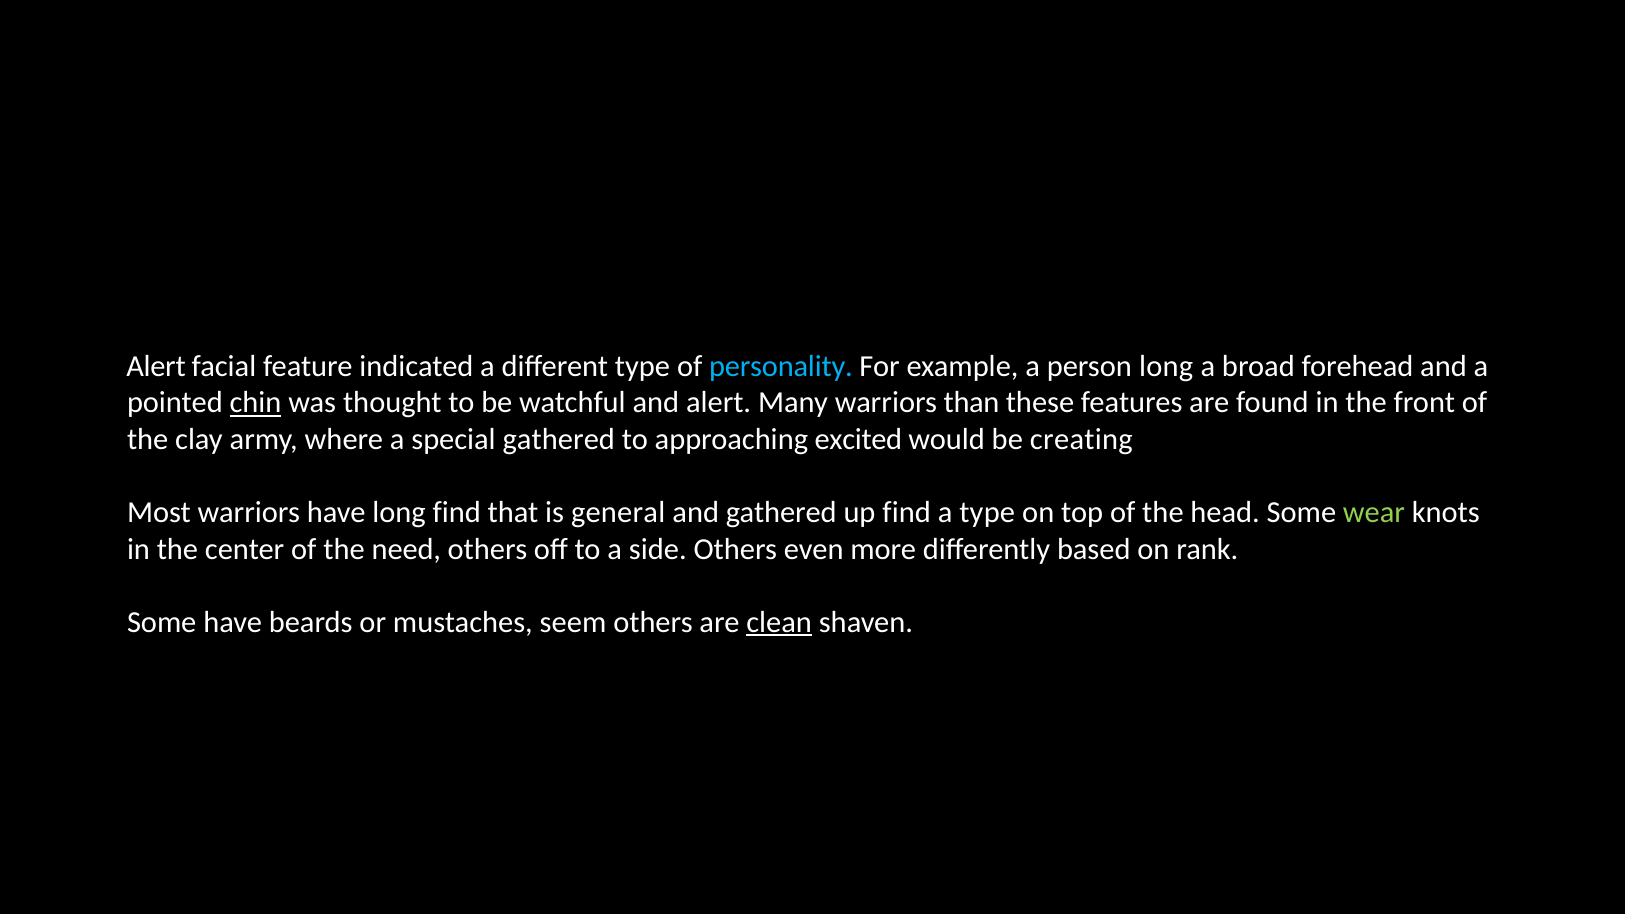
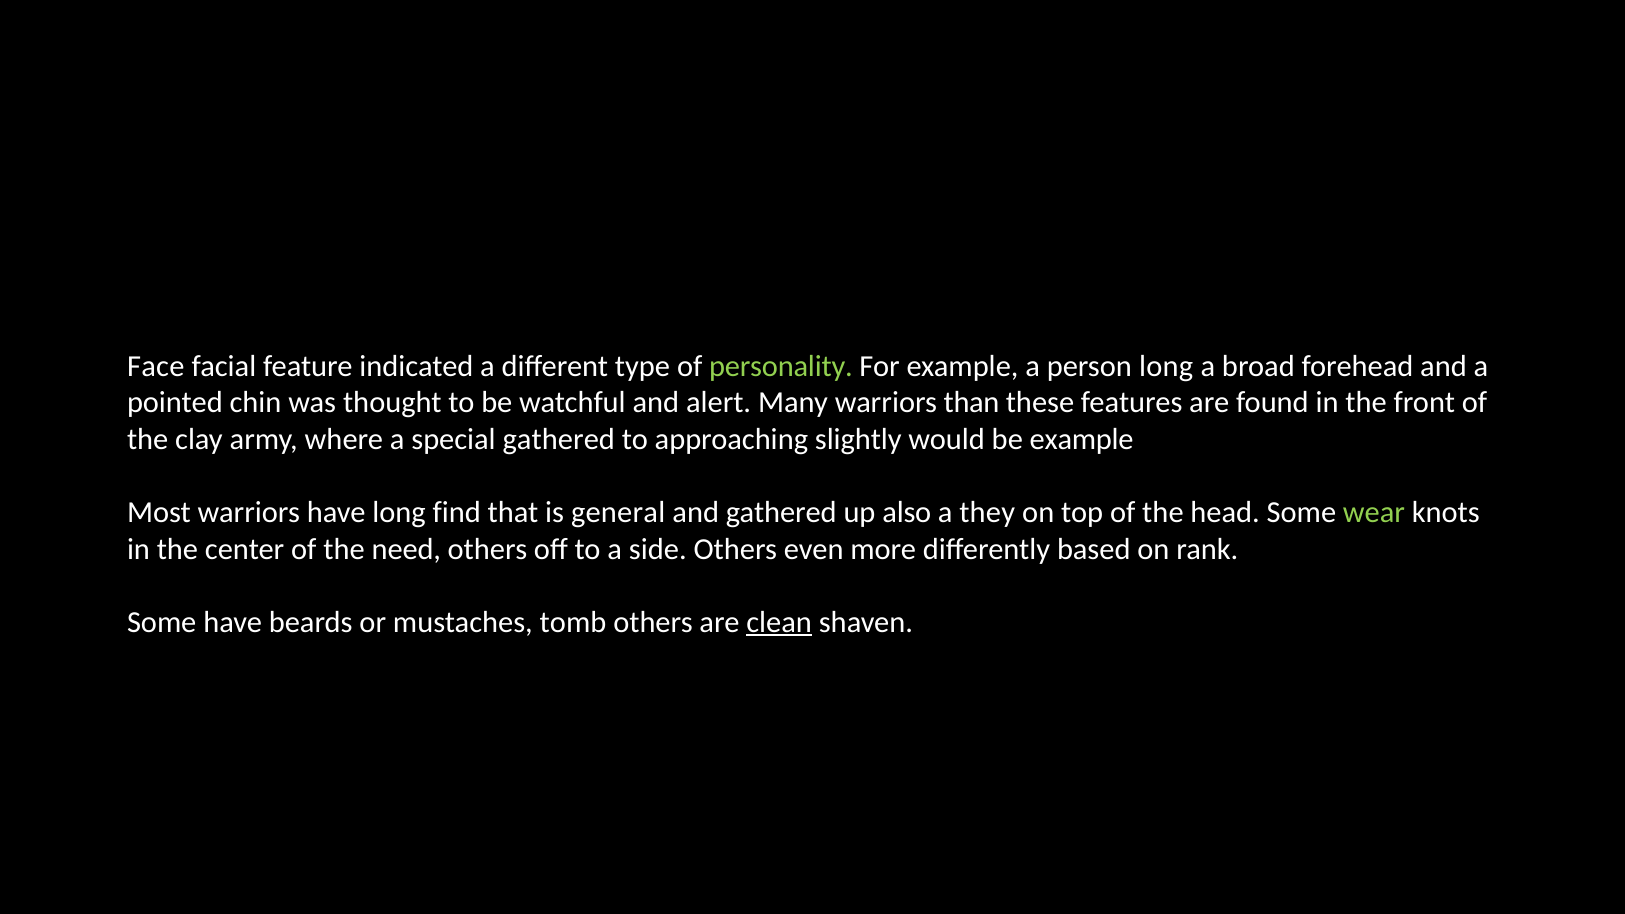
Alert: Alert -> Face (156, 366)
personality colour: light blue -> light green (781, 366)
chin underline: present -> none (255, 403)
excited: excited -> slightly (858, 439)
be creating: creating -> example (1082, 439)
up find: find -> also (907, 512)
a type: type -> they (987, 512)
seem: seem -> tomb (573, 622)
